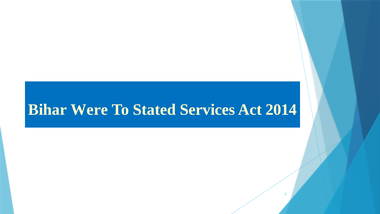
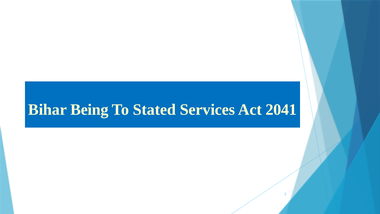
Were: Were -> Being (89, 109)
2014: 2014 -> 2041 (281, 109)
